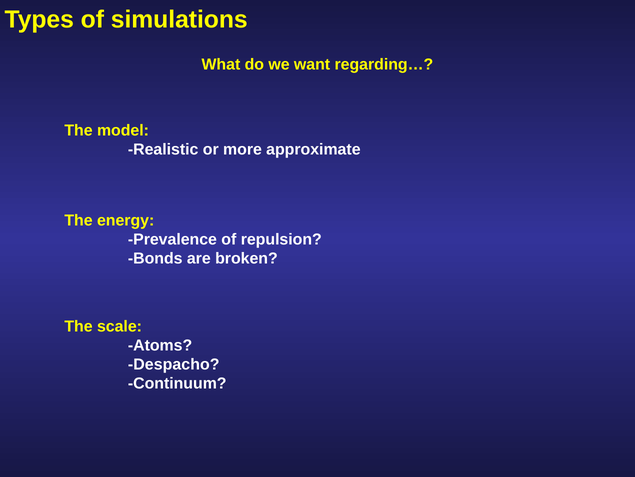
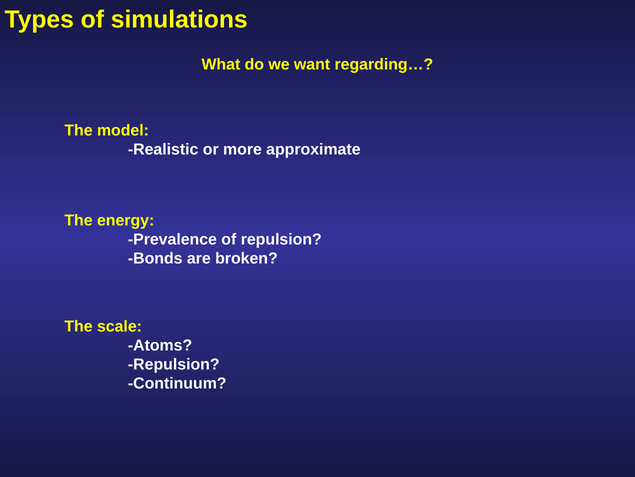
Despacho: Despacho -> Repulsion (174, 364)
